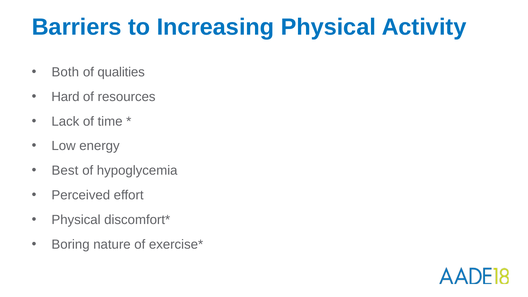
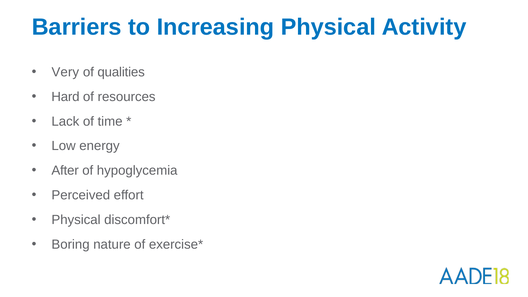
Both: Both -> Very (65, 72)
Best: Best -> After (65, 171)
